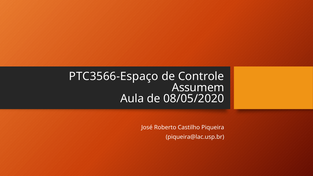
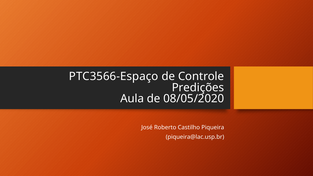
Assumem: Assumem -> Predições (198, 88)
